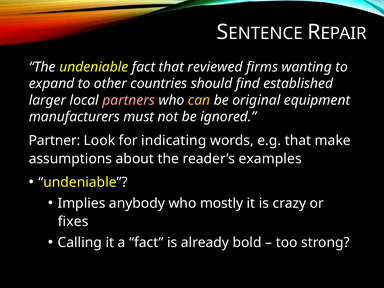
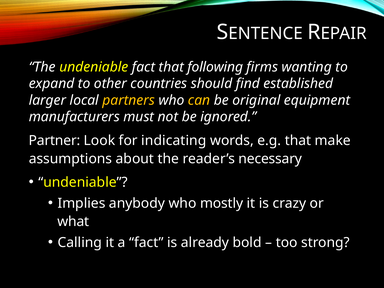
reviewed: reviewed -> following (215, 67)
partners colour: pink -> yellow (129, 100)
examples: examples -> necessary (270, 159)
fixes: fixes -> what (73, 222)
